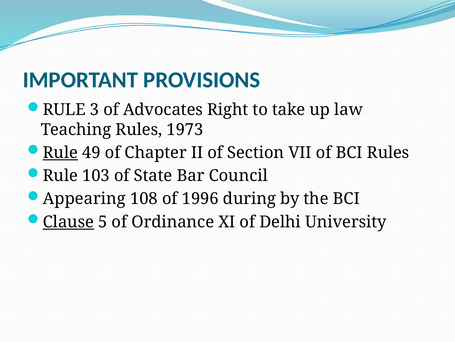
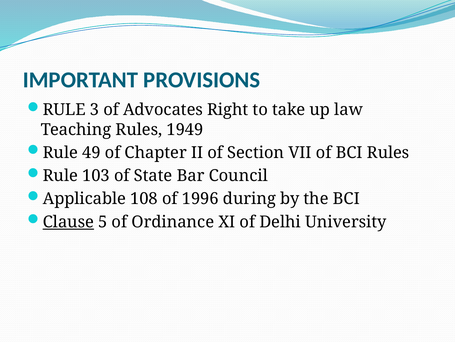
1973: 1973 -> 1949 (185, 129)
Rule underline: present -> none (60, 152)
Appearing: Appearing -> Applicable (84, 198)
